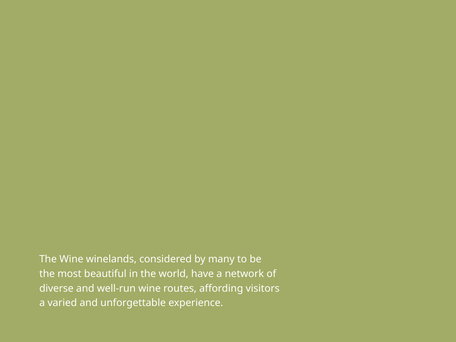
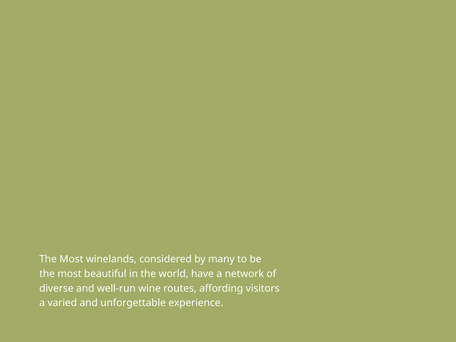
Wine: Wine -> Most (71, 259)
